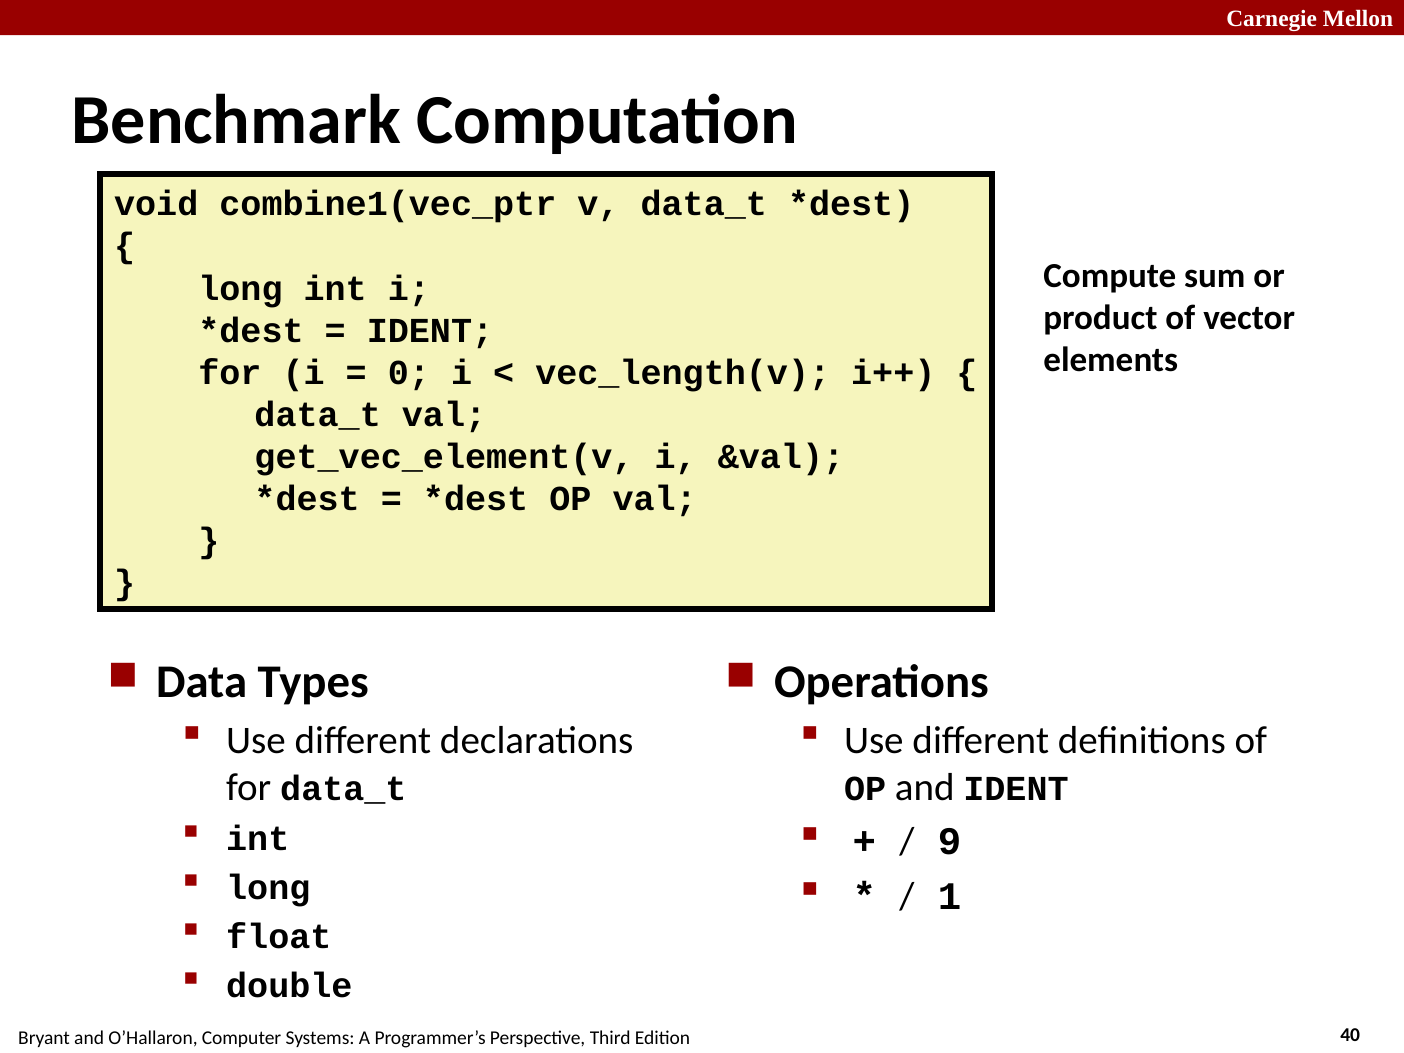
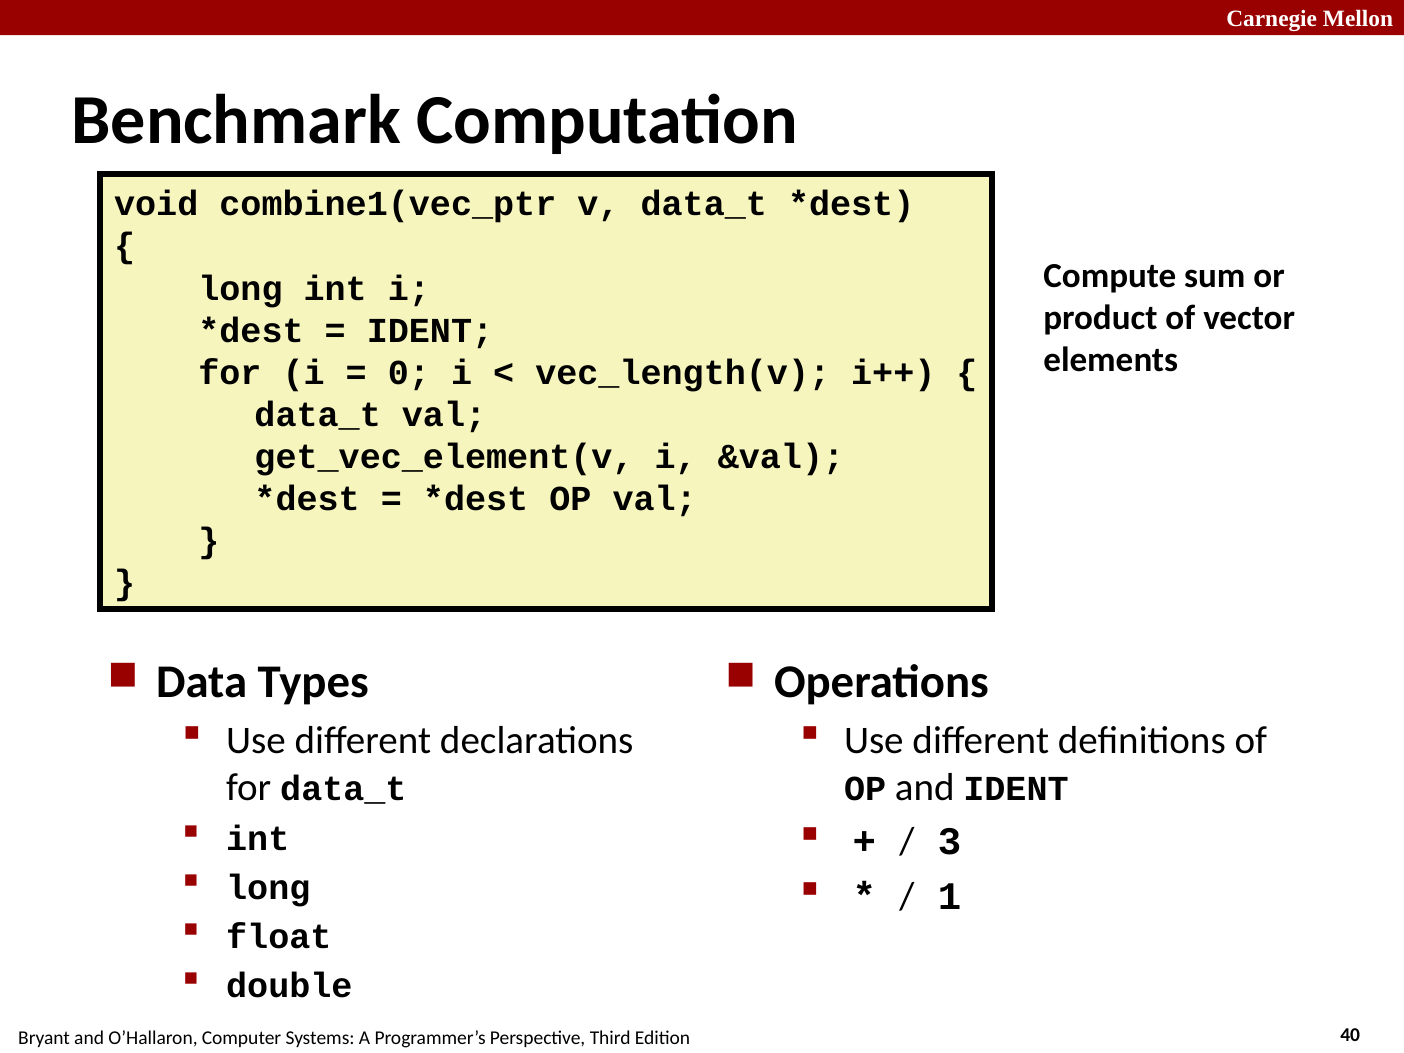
9: 9 -> 3 (950, 842)
